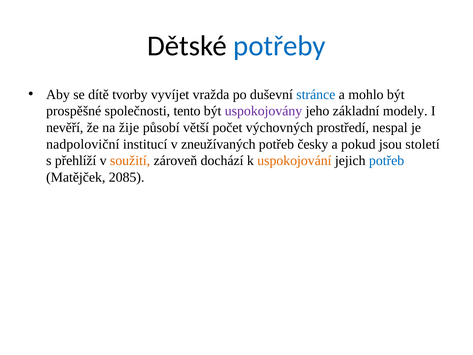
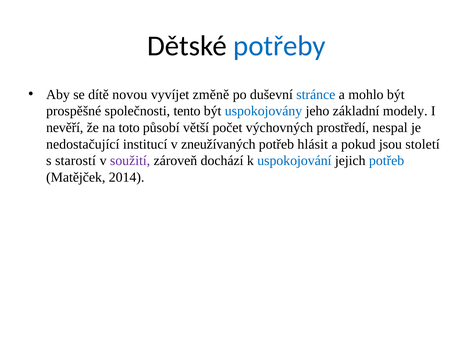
tvorby: tvorby -> novou (130, 94)
vražda: vražda -> změně (211, 94)
uspokojovány colour: purple -> blue (263, 111)
žije: žije -> toto (129, 127)
nadpoloviční: nadpoloviční -> nedostačující (83, 144)
česky: česky -> hlásit (313, 144)
přehlíží: přehlíží -> starostí (75, 161)
soužití colour: orange -> purple (130, 161)
uspokojování colour: orange -> blue (294, 161)
2085: 2085 -> 2014 (127, 177)
